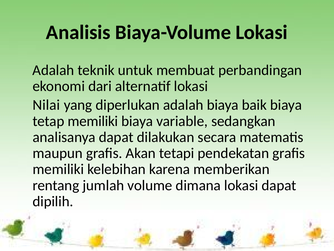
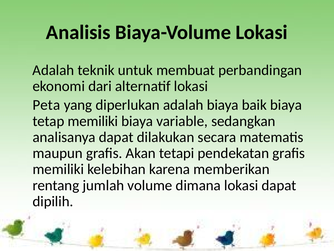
Nilai: Nilai -> Peta (46, 105)
